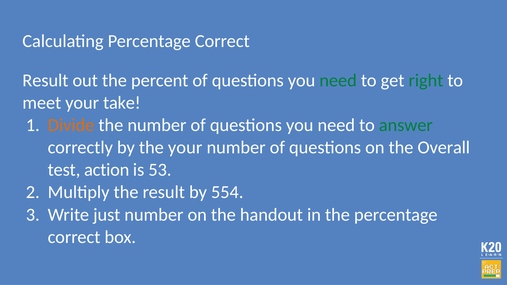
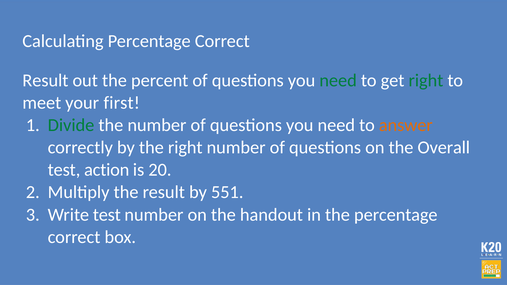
take: take -> first (122, 103)
Divide colour: orange -> green (71, 125)
answer colour: green -> orange (406, 125)
the your: your -> right (185, 148)
53: 53 -> 20 (160, 170)
554: 554 -> 551 (227, 192)
Write just: just -> test (107, 215)
